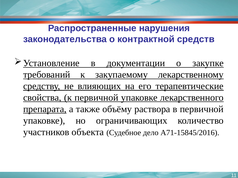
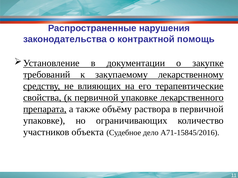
средств: средств -> помощь (196, 39)
